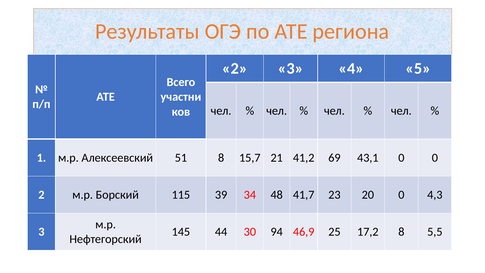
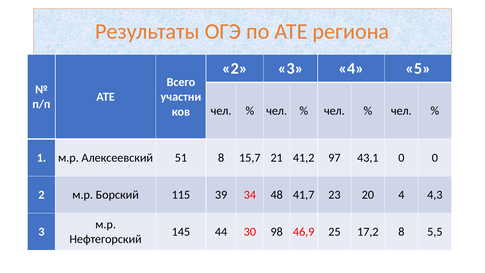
69: 69 -> 97 (334, 158)
20 0: 0 -> 4 (401, 195)
94: 94 -> 98 (277, 232)
